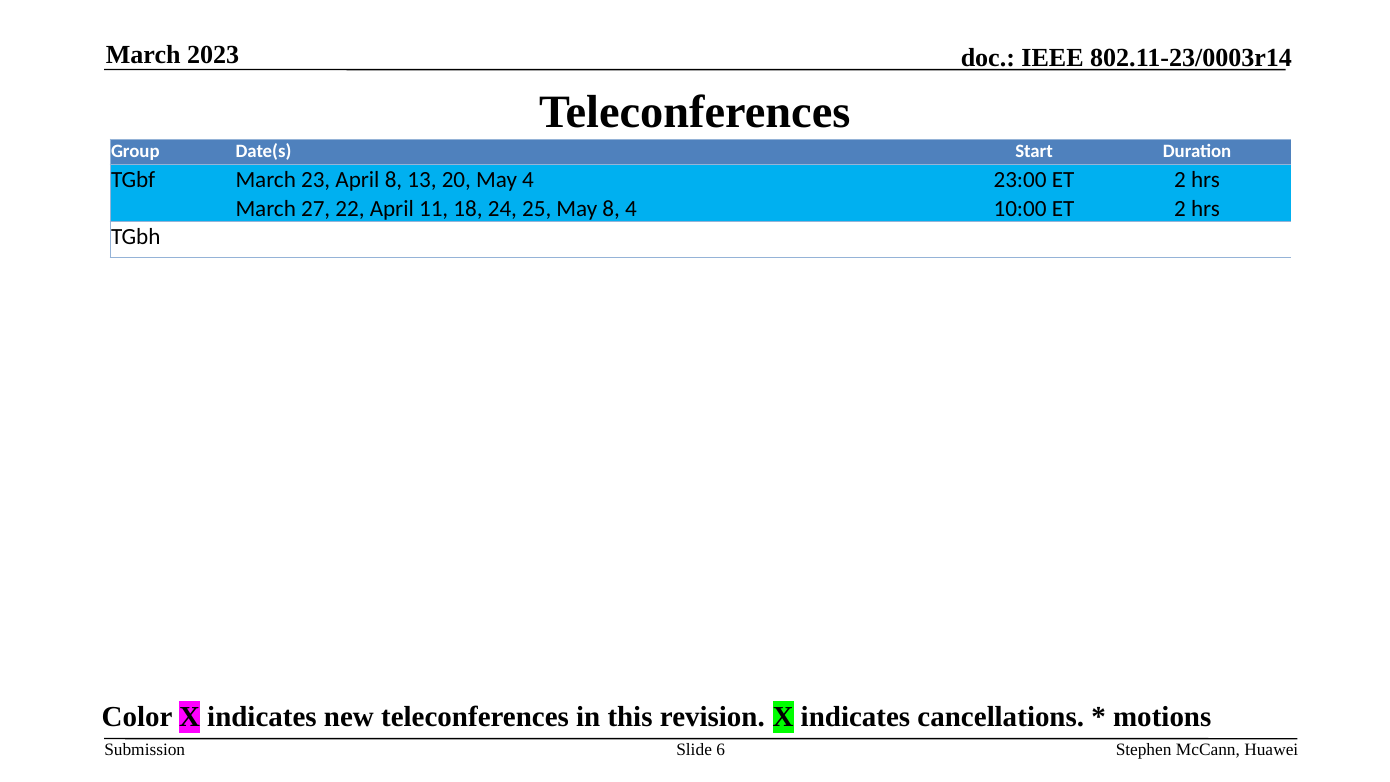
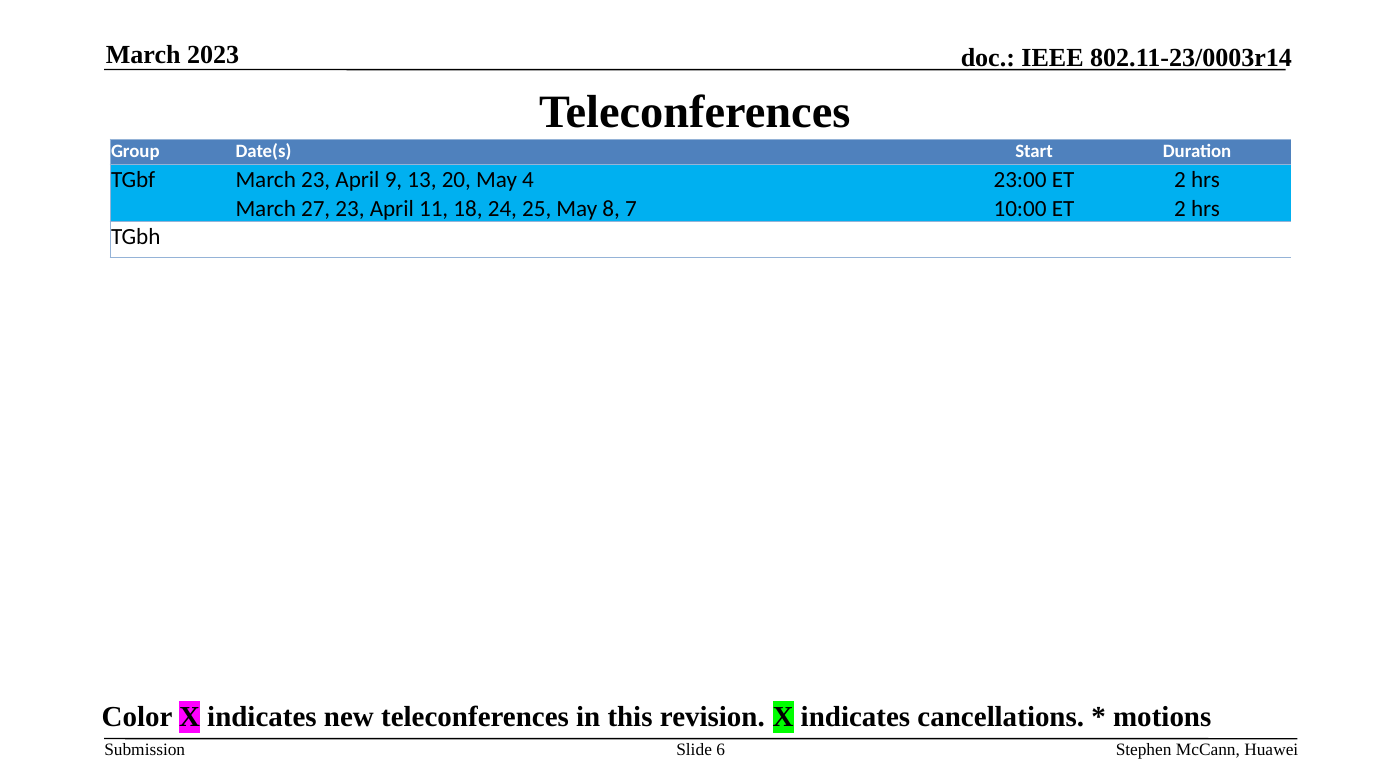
April 8: 8 -> 9 (393, 180)
27 22: 22 -> 23 (350, 208)
8 4: 4 -> 7 (631, 208)
